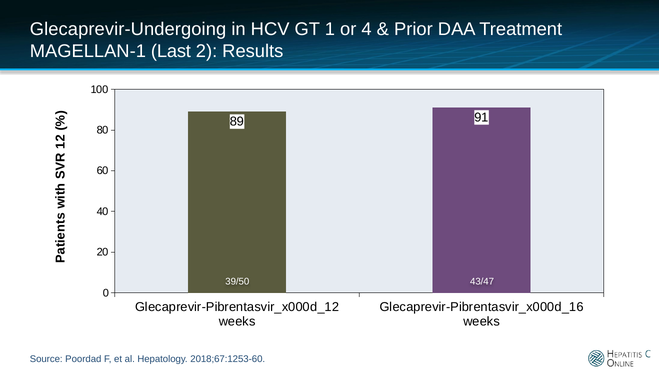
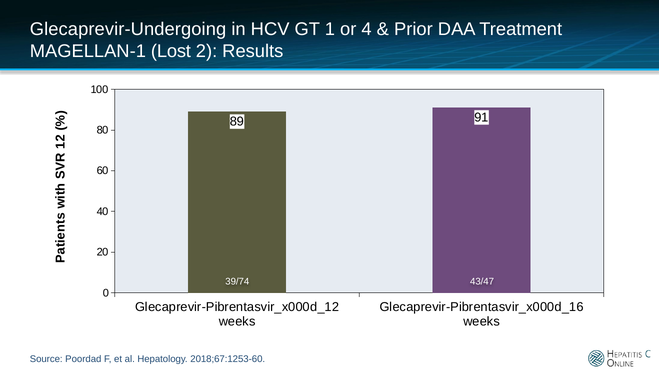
Last: Last -> Lost (171, 51)
39/50: 39/50 -> 39/74 (237, 281)
